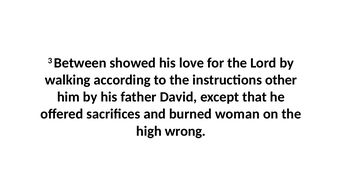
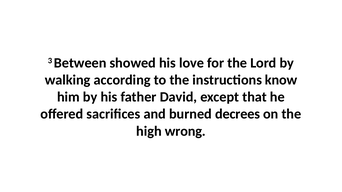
other: other -> know (281, 80)
woman: woman -> decrees (237, 114)
